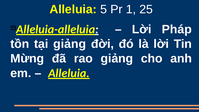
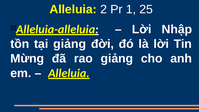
5: 5 -> 2 (104, 9)
Pháp: Pháp -> Nhập (177, 29)
